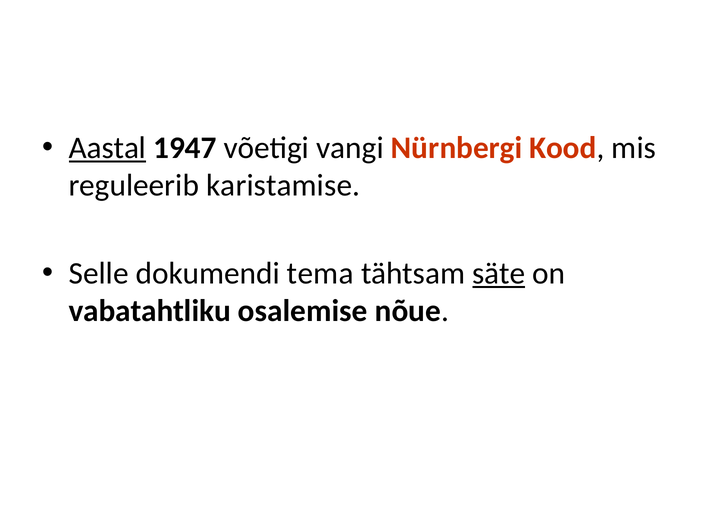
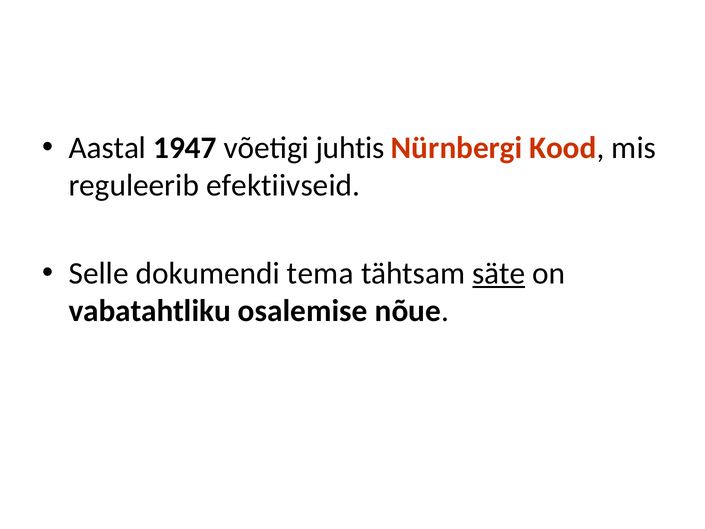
Aastal underline: present -> none (107, 148)
vangi: vangi -> juhtis (350, 148)
karistamise: karistamise -> efektiivseid (283, 186)
